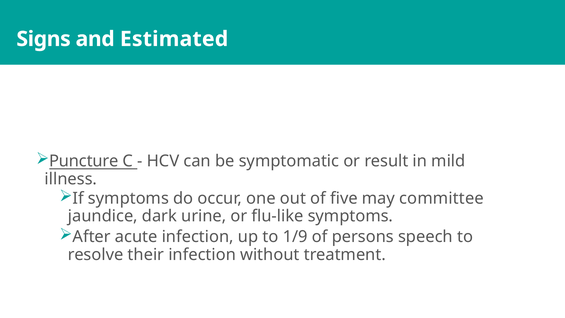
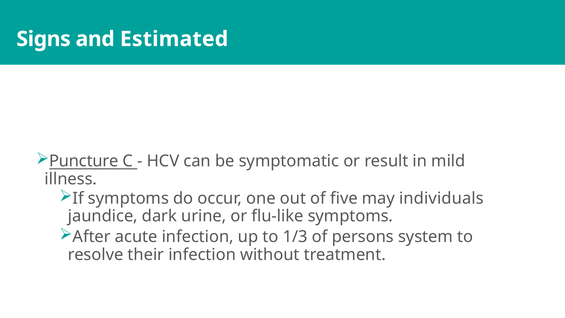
committee: committee -> individuals (441, 198)
1/9: 1/9 -> 1/3 (295, 237)
speech: speech -> system (425, 237)
